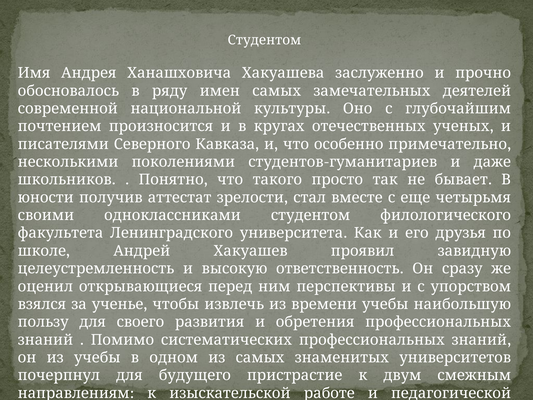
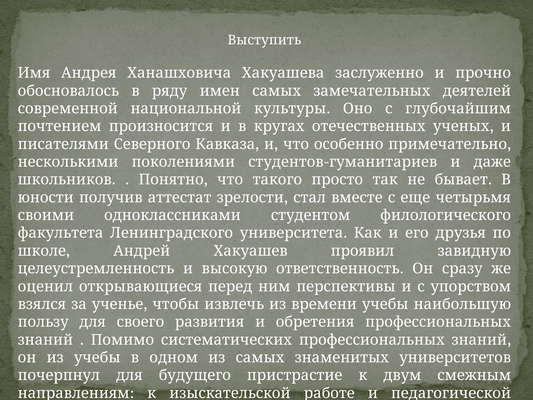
Студентом: Студентом -> Выступить (264, 40)
